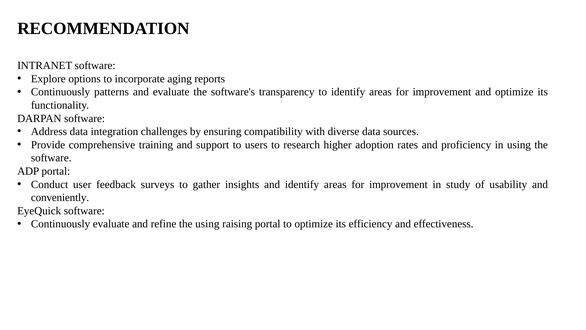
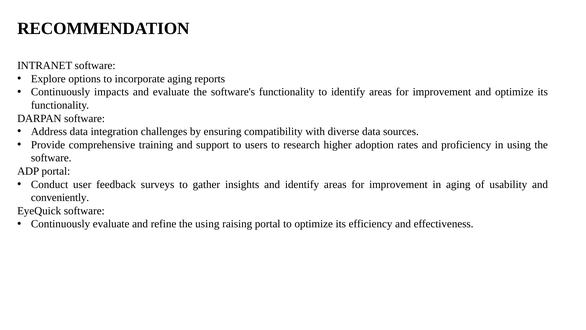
patterns: patterns -> impacts (111, 92)
software's transparency: transparency -> functionality (287, 92)
in study: study -> aging (458, 184)
